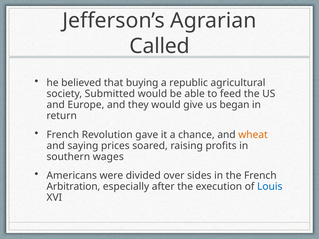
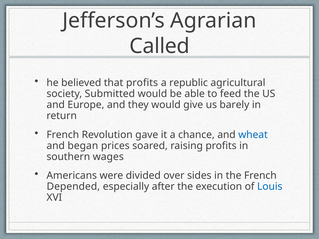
that buying: buying -> profits (142, 83)
began: began -> barely (234, 105)
wheat colour: orange -> blue (253, 135)
saying: saying -> began (83, 146)
Arbitration: Arbitration -> Depended (73, 187)
